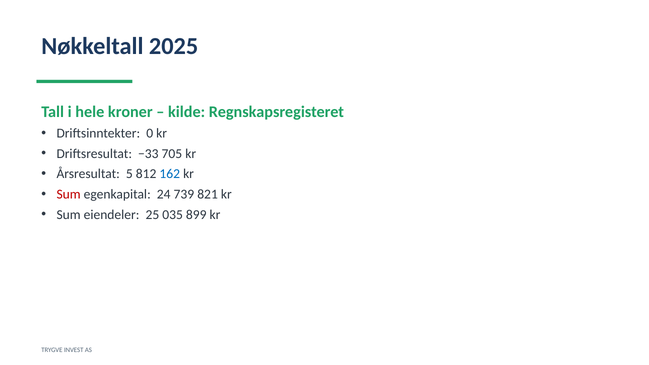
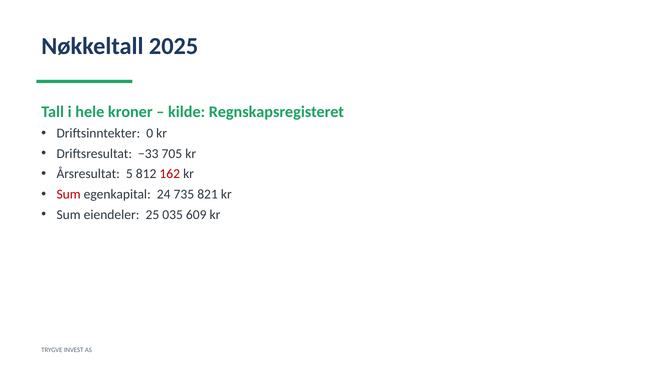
162 colour: blue -> red (170, 174)
739: 739 -> 735 (184, 194)
899: 899 -> 609 (196, 215)
